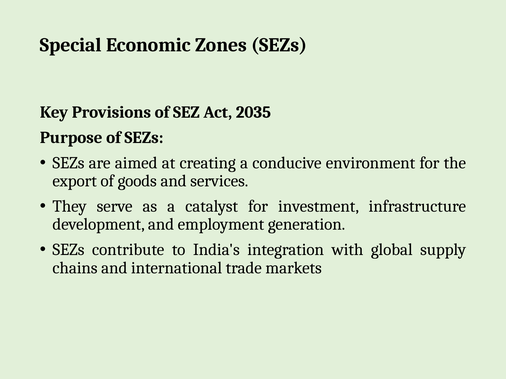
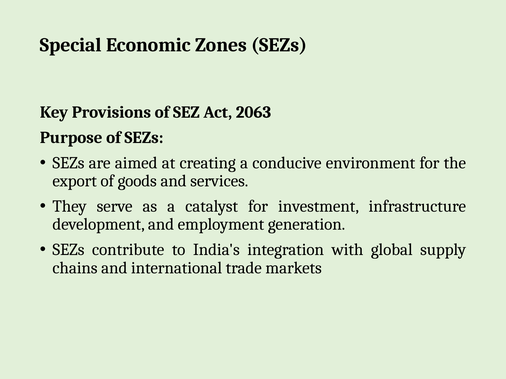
2035: 2035 -> 2063 (253, 113)
